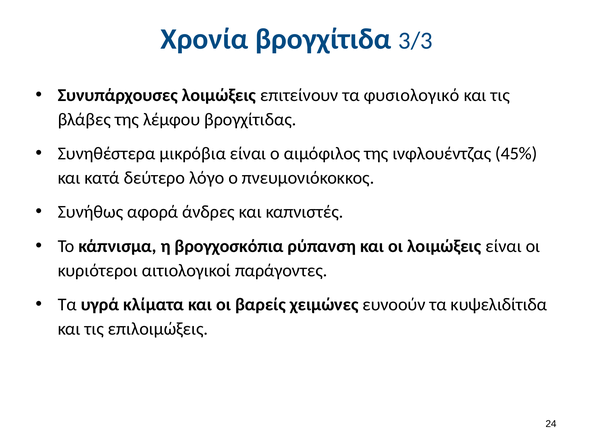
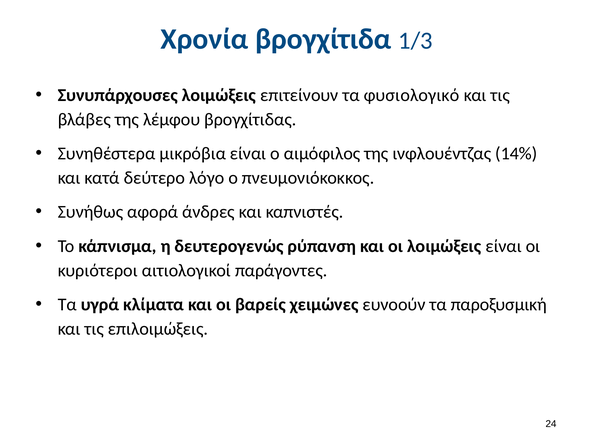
3/3: 3/3 -> 1/3 (415, 41)
45%: 45% -> 14% (516, 154)
βρογχοσκόπια: βρογχοσκόπια -> δευτερογενώς (229, 246)
κυψελιδίτιδα: κυψελιδίτιδα -> παροξυσμική (499, 305)
